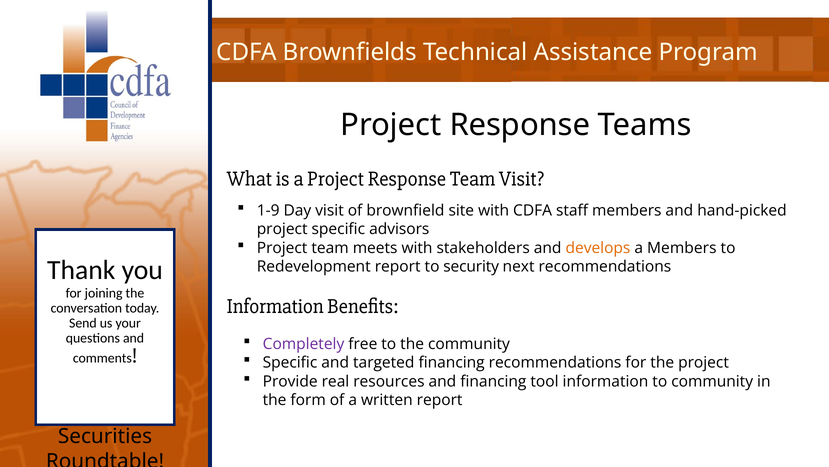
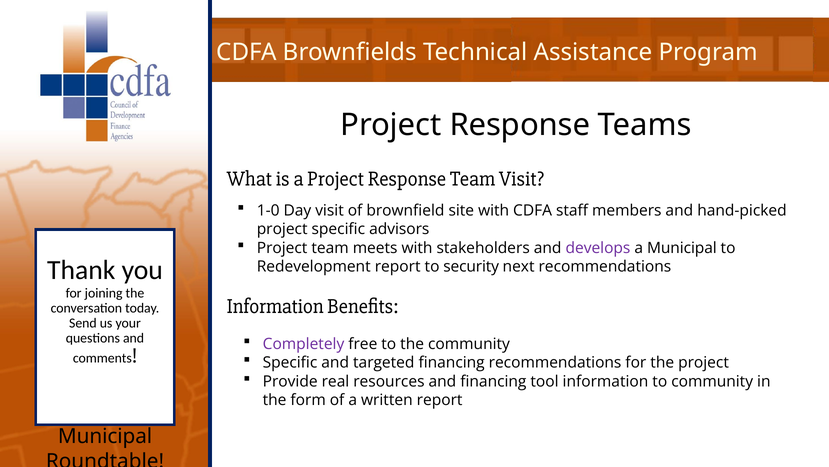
1-9: 1-9 -> 1-0 (268, 210)
develops colour: orange -> purple (598, 248)
a Members: Members -> Municipal (682, 248)
Securities: Securities -> Municipal (105, 436)
